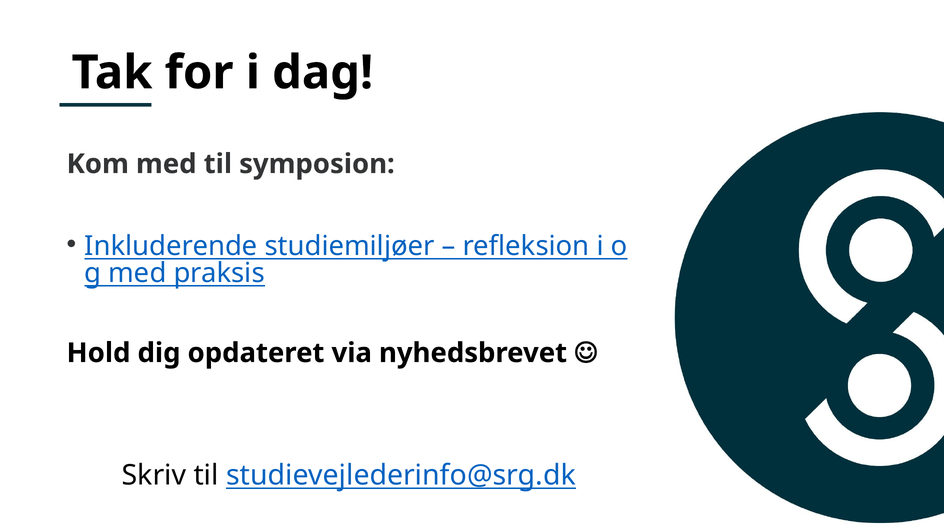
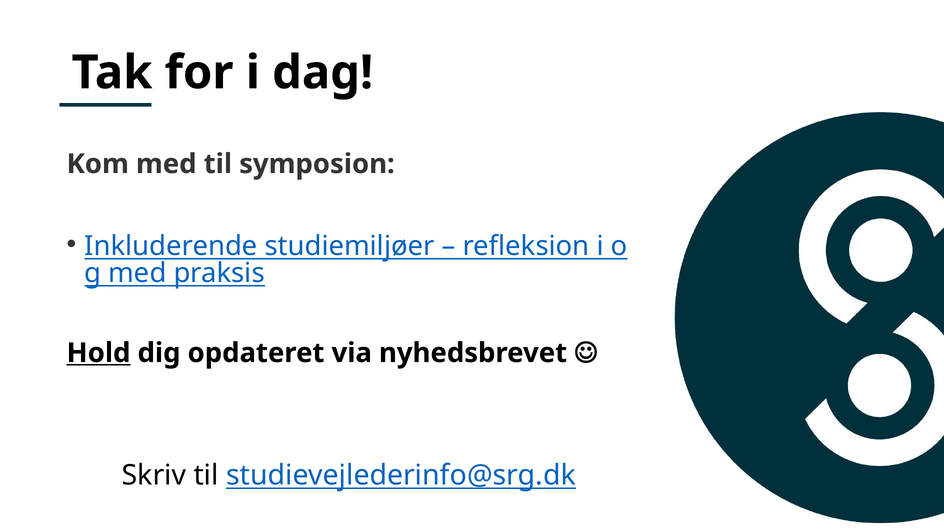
Hold underline: none -> present (99, 353)
